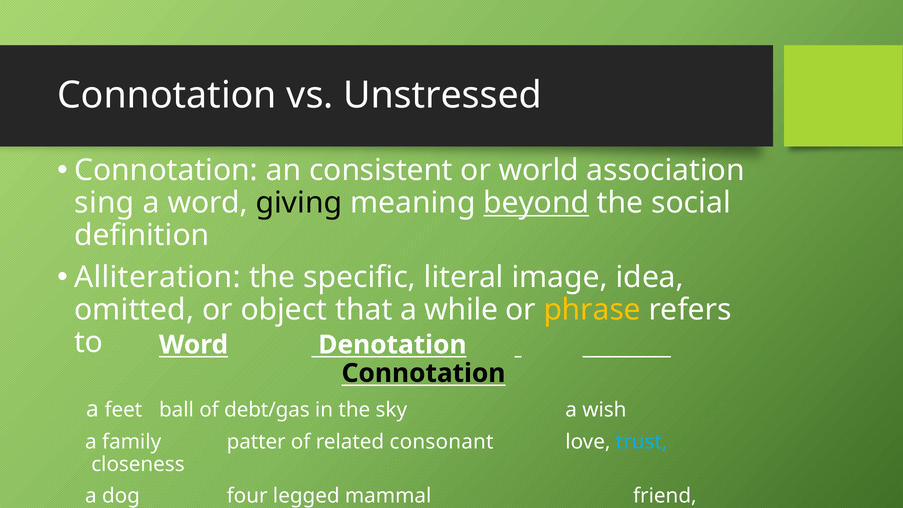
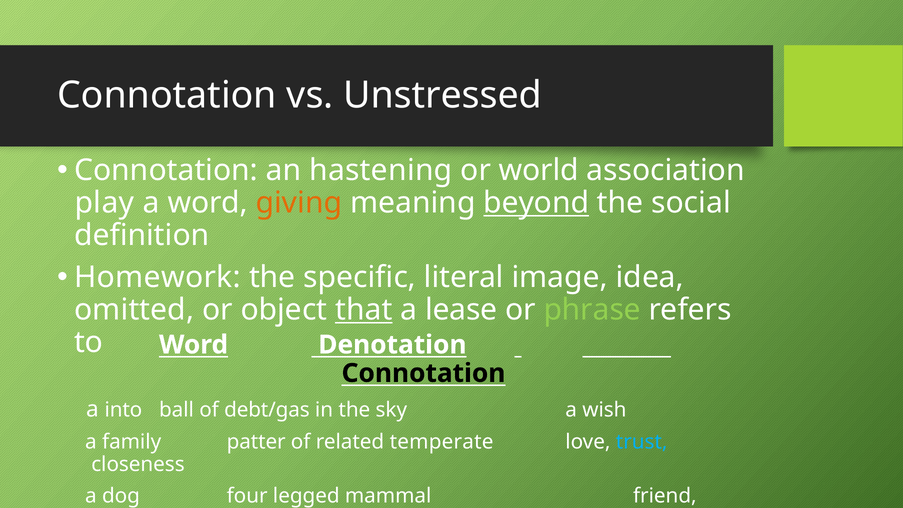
consistent: consistent -> hastening (381, 170)
sing: sing -> play (104, 203)
giving colour: black -> orange (299, 203)
Alliteration: Alliteration -> Homework (158, 277)
that underline: none -> present (364, 310)
while: while -> lease (461, 310)
phrase colour: yellow -> light green (592, 310)
feet: feet -> into (123, 410)
consonant: consonant -> temperate (442, 442)
